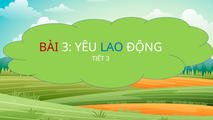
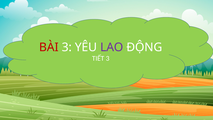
LAO colour: blue -> purple (112, 47)
